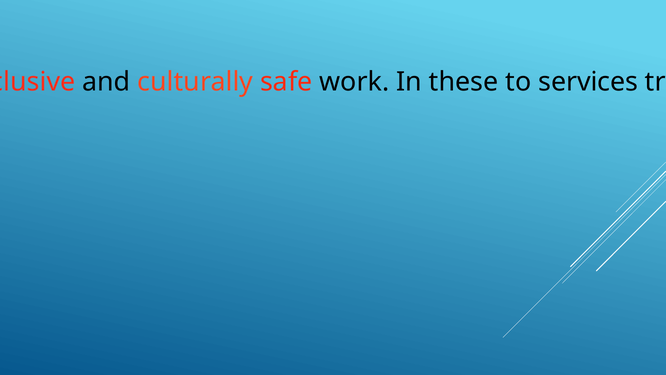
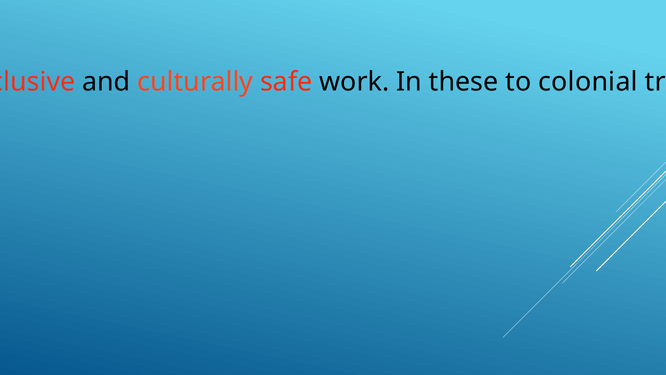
services: services -> colonial (588, 82)
